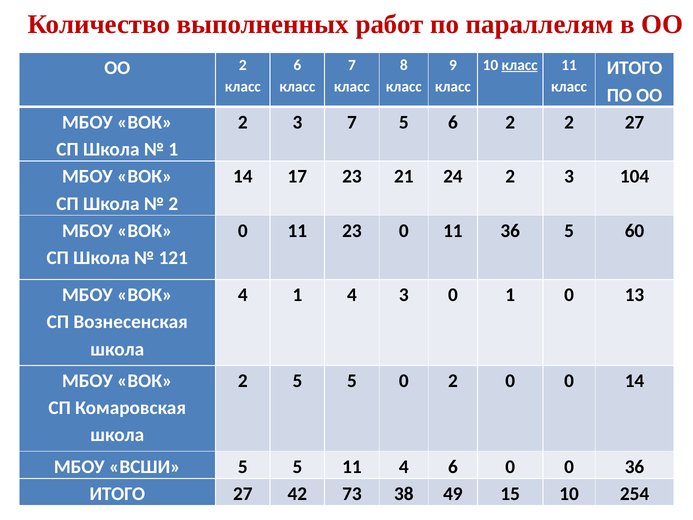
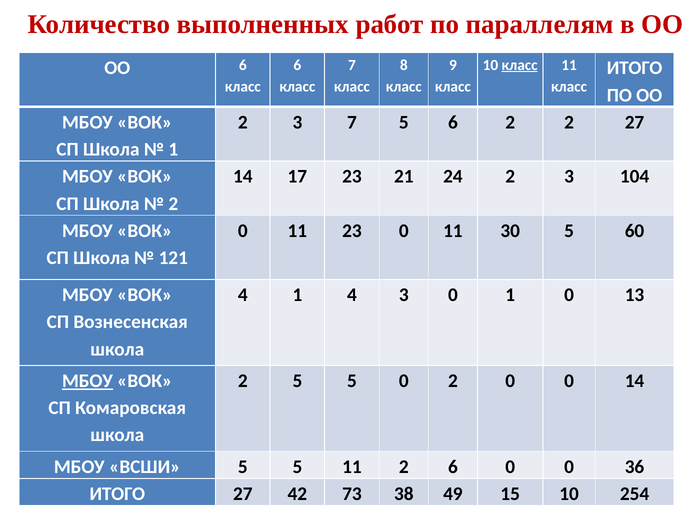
ОО 2: 2 -> 6 (243, 65)
11 36: 36 -> 30 (510, 231)
МБОУ underline: none -> present (87, 381)
11 4: 4 -> 2 (404, 467)
